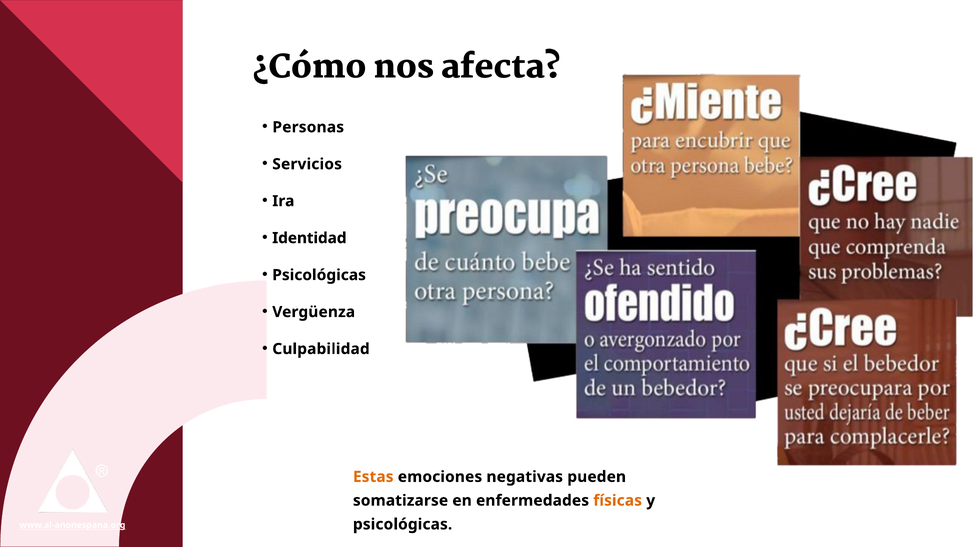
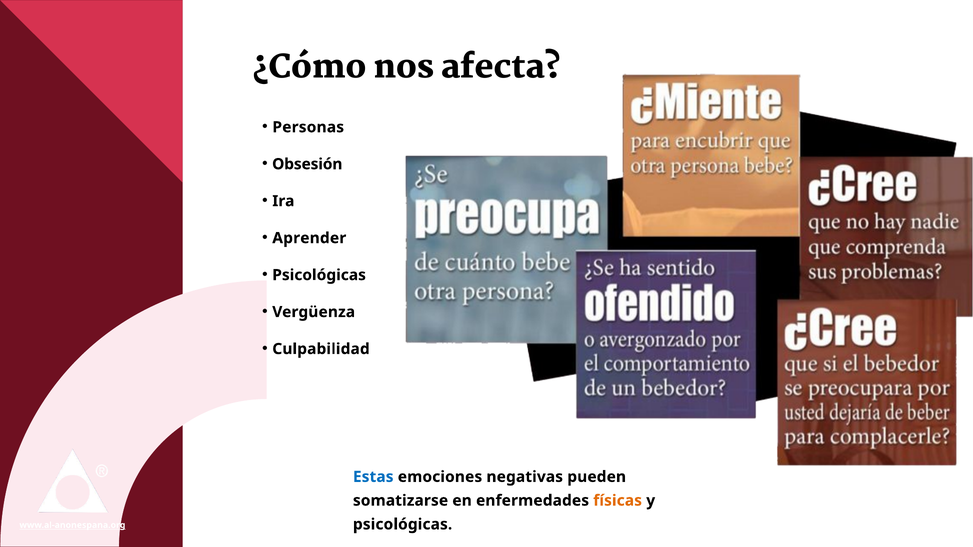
Servicios: Servicios -> Obsesión (307, 164)
Identidad: Identidad -> Aprender (309, 238)
Estas colour: orange -> blue (373, 477)
